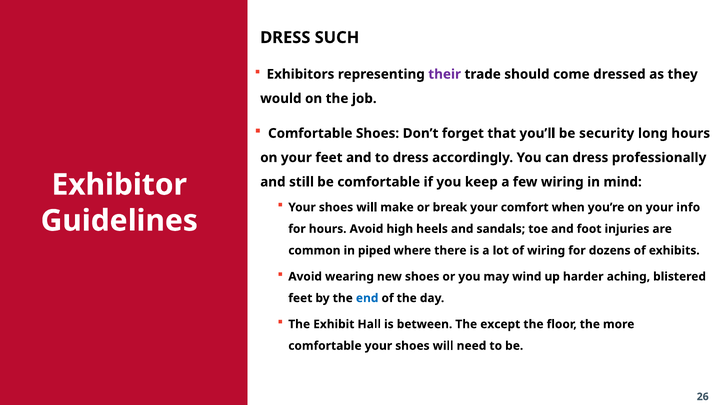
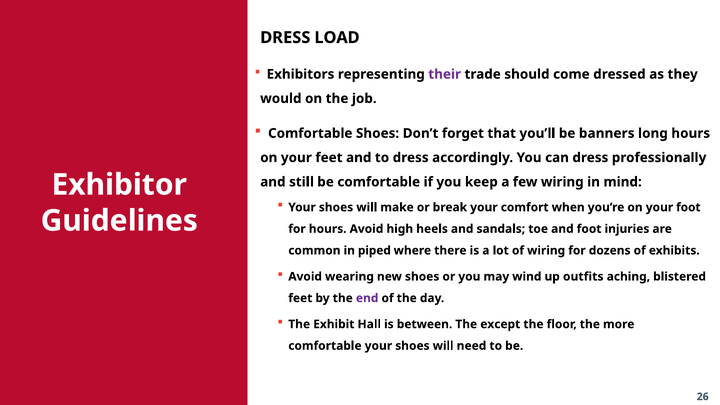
SUCH: SUCH -> LOAD (337, 38)
security: security -> banners (607, 133)
your info: info -> foot (688, 207)
harder: harder -> outfits (583, 277)
end colour: blue -> purple (367, 298)
